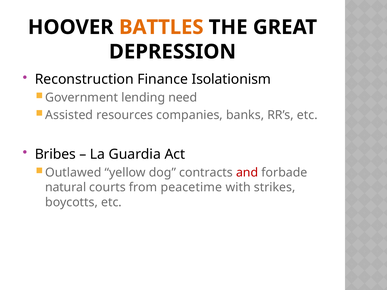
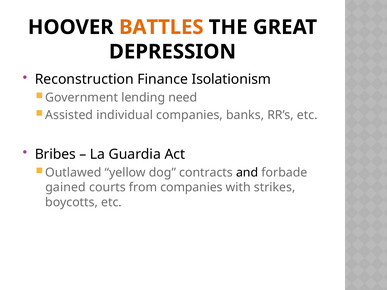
resources: resources -> individual (125, 115)
and colour: red -> black (247, 173)
natural: natural -> gained (66, 188)
from peacetime: peacetime -> companies (191, 188)
